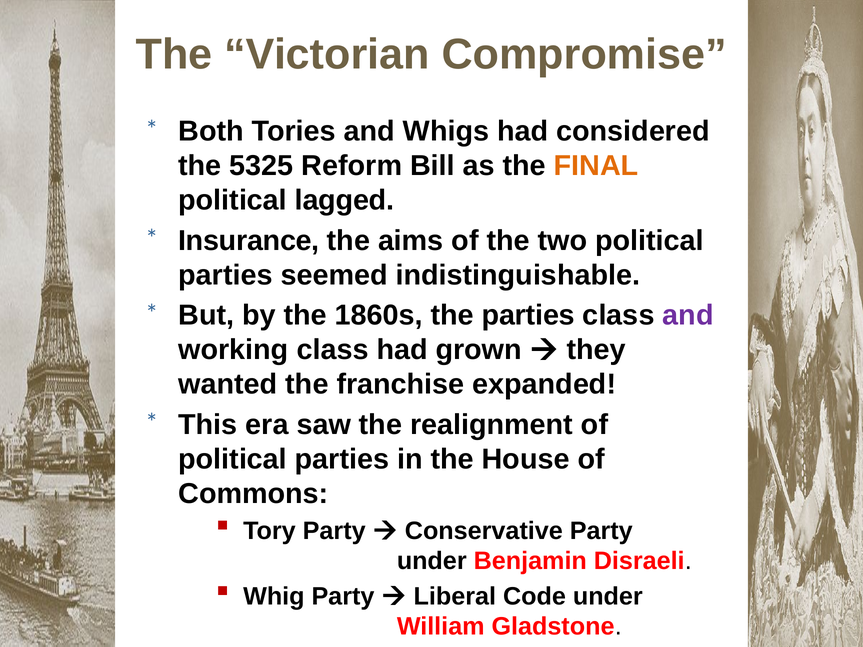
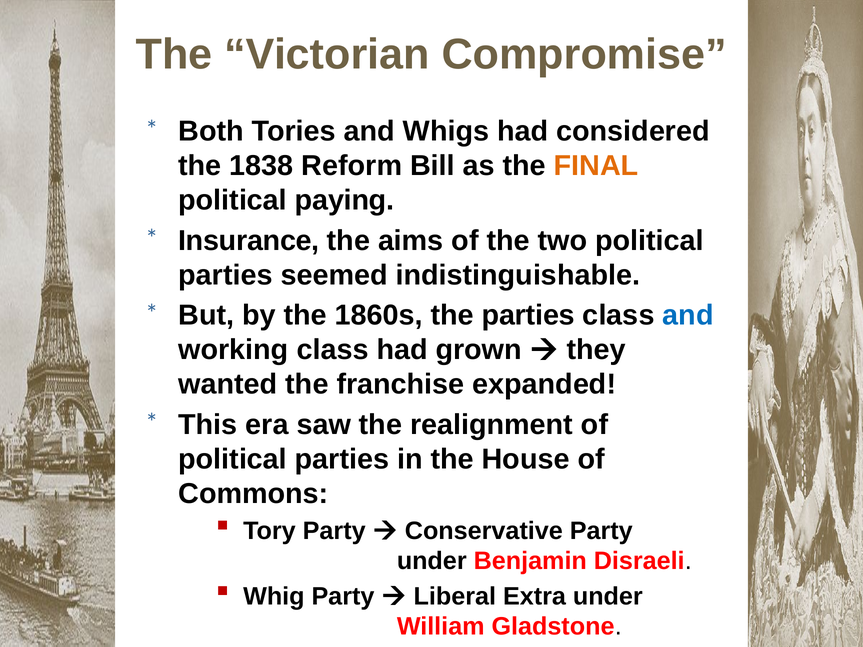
5325: 5325 -> 1838 (261, 166)
lagged: lagged -> paying (345, 201)
and colour: purple -> blue (688, 316)
Code: Code -> Extra (535, 596)
